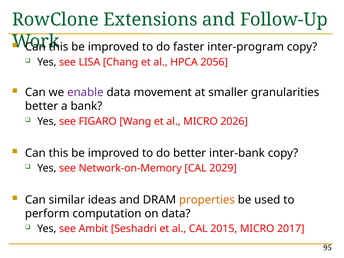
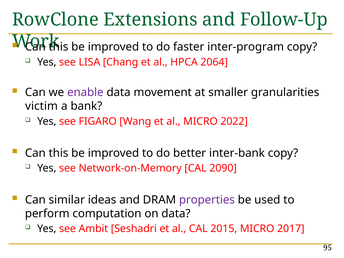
2056: 2056 -> 2064 (214, 62)
better: better -> victim (41, 106)
2026: 2026 -> 2022 (234, 121)
2029: 2029 -> 2090 (223, 168)
properties colour: orange -> purple (207, 200)
